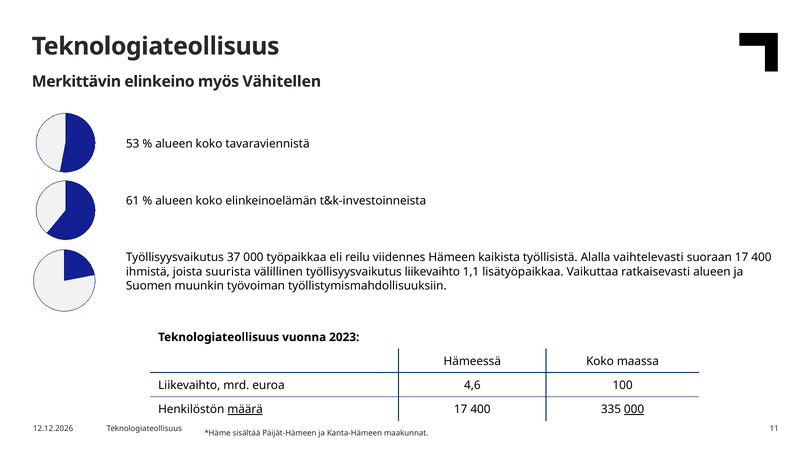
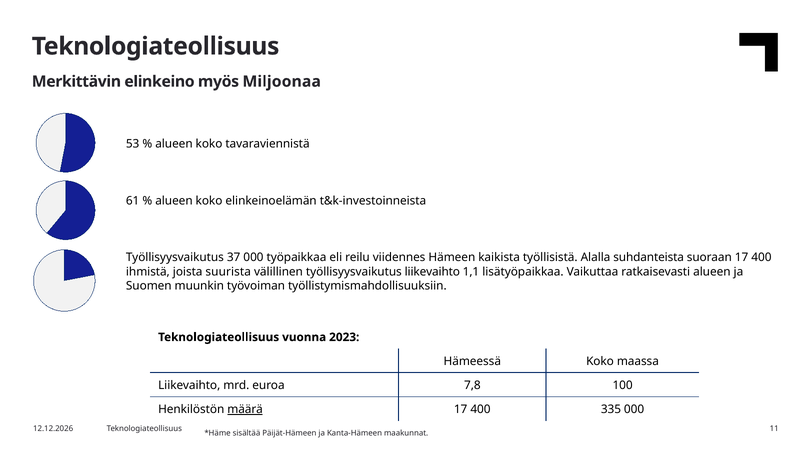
Vähitellen: Vähitellen -> Miljoonaa (282, 82)
vaihtelevasti: vaihtelevasti -> suhdanteista (649, 258)
4,6: 4,6 -> 7,8 (472, 386)
000 underline: present -> none (634, 410)
